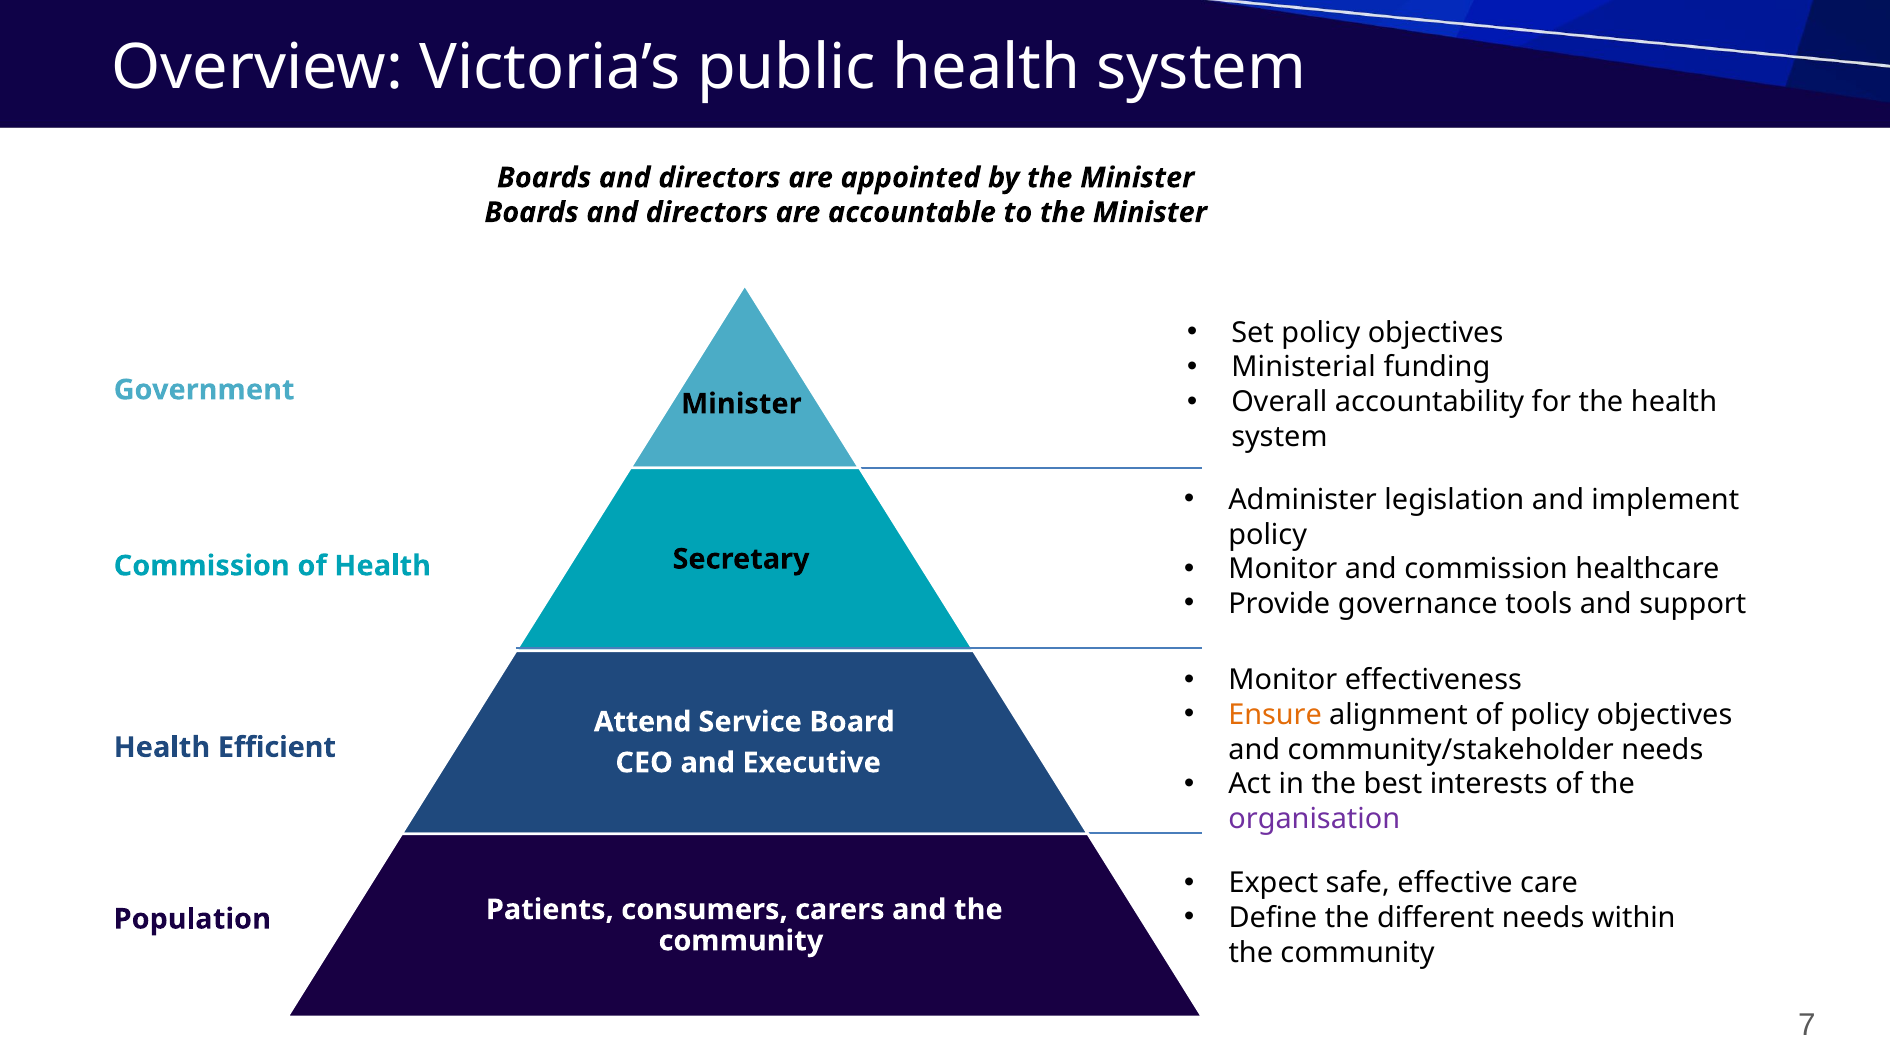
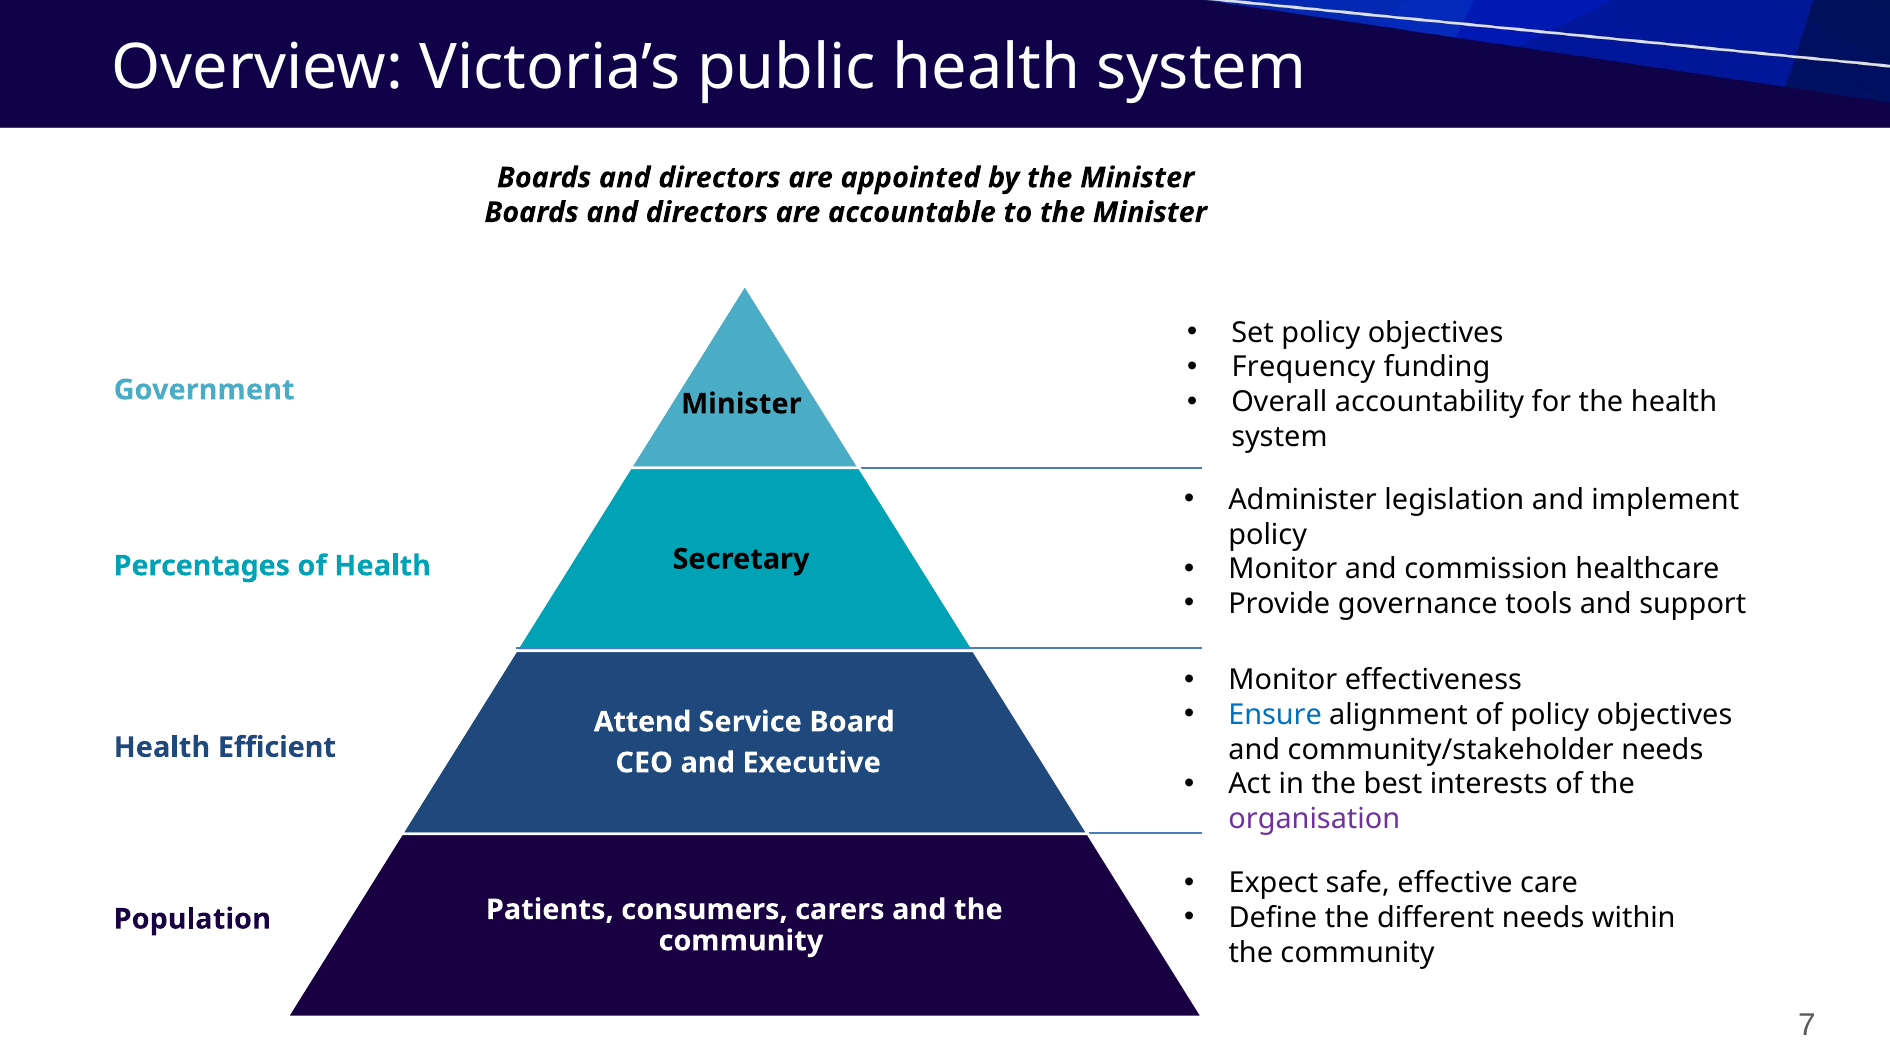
Ministerial: Ministerial -> Frequency (1304, 368)
Commission: Commission -> Percentages (202, 566)
Ensure colour: orange -> blue (1275, 715)
